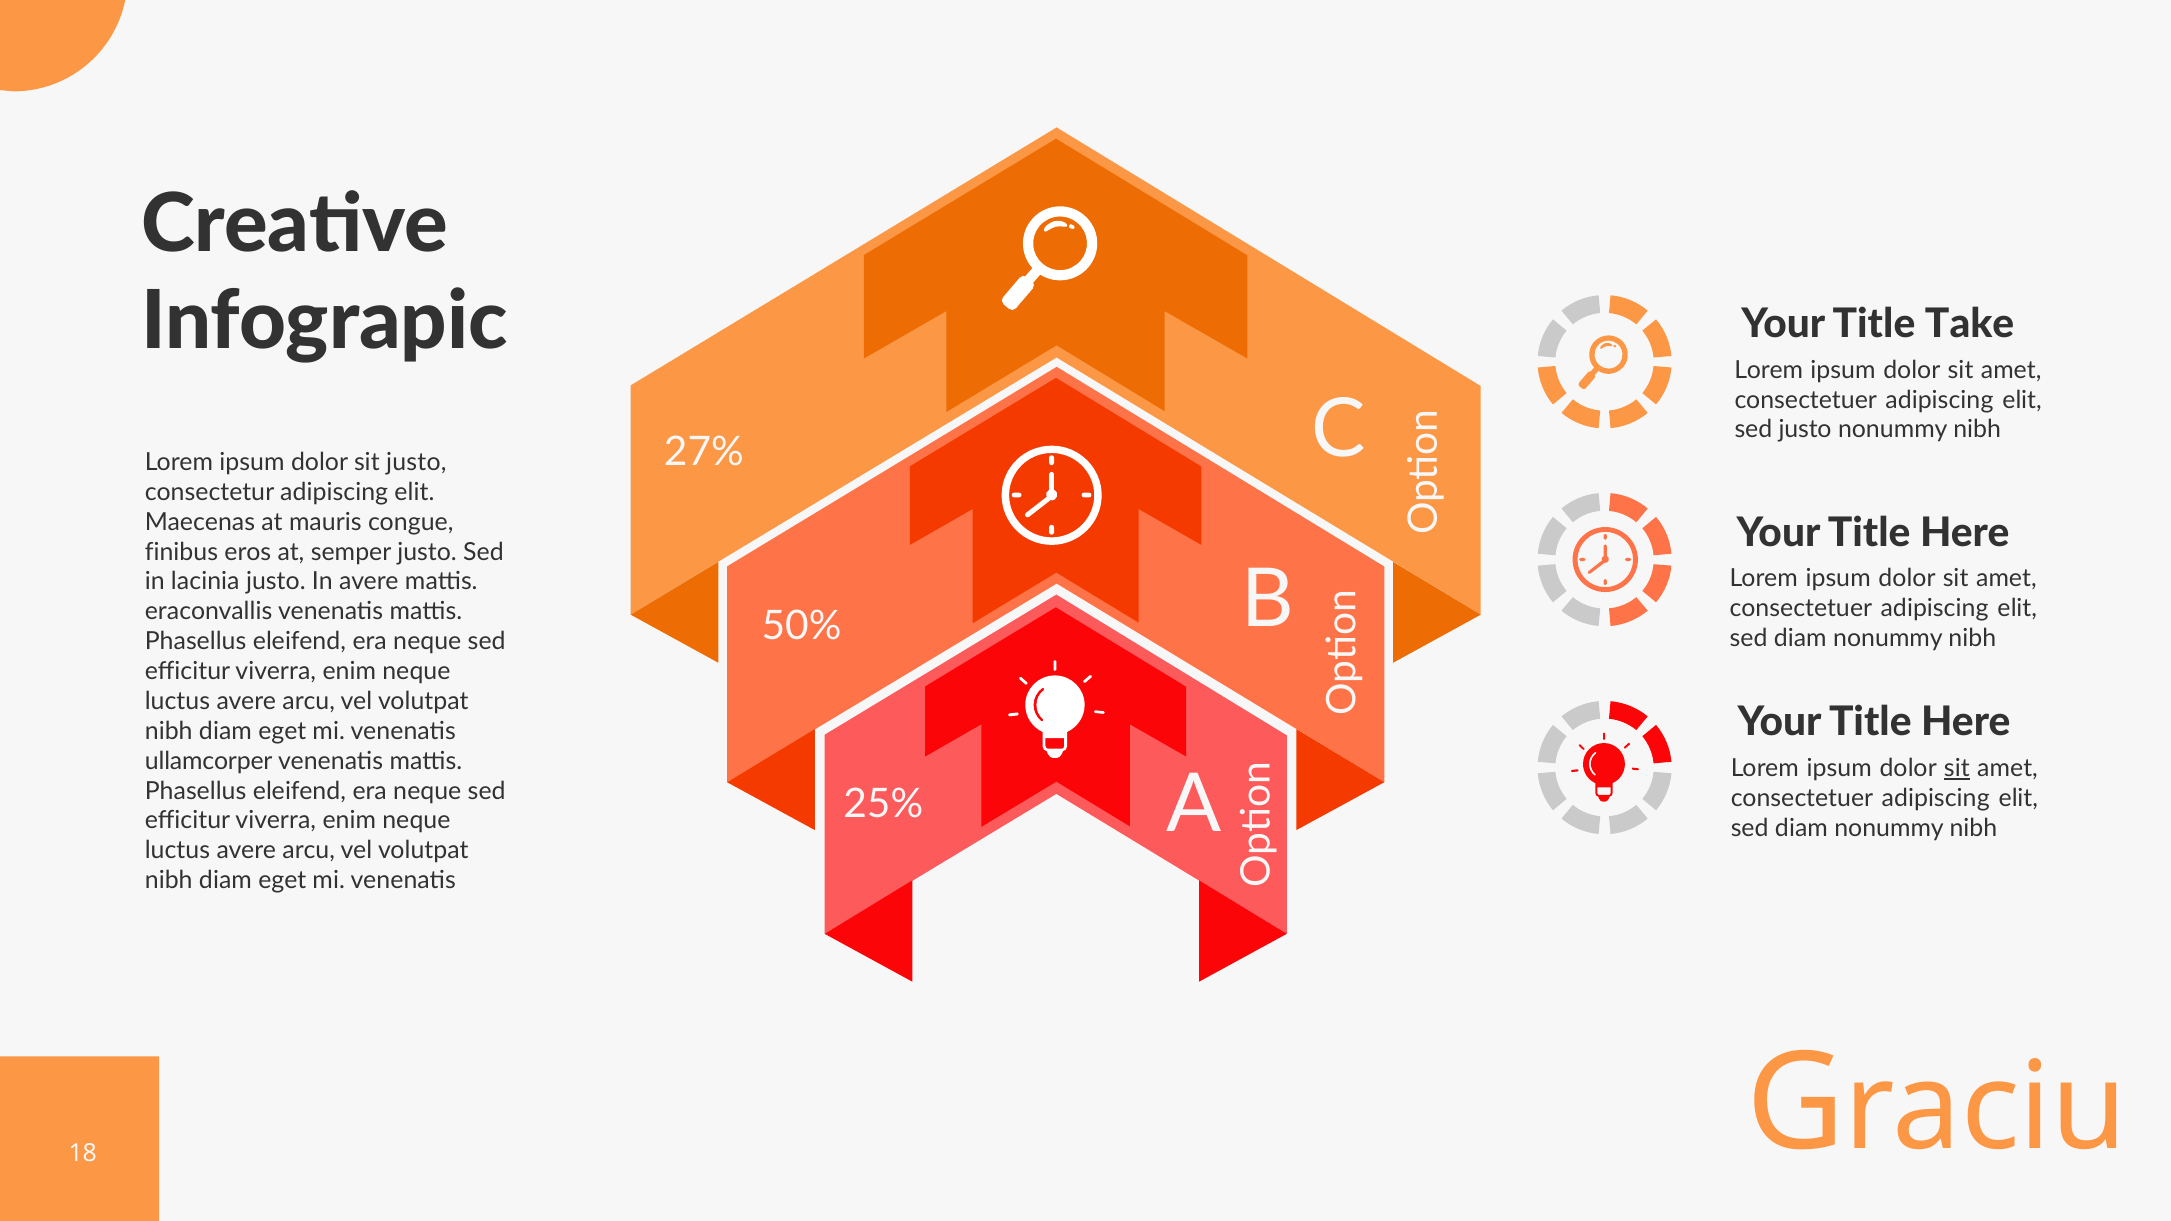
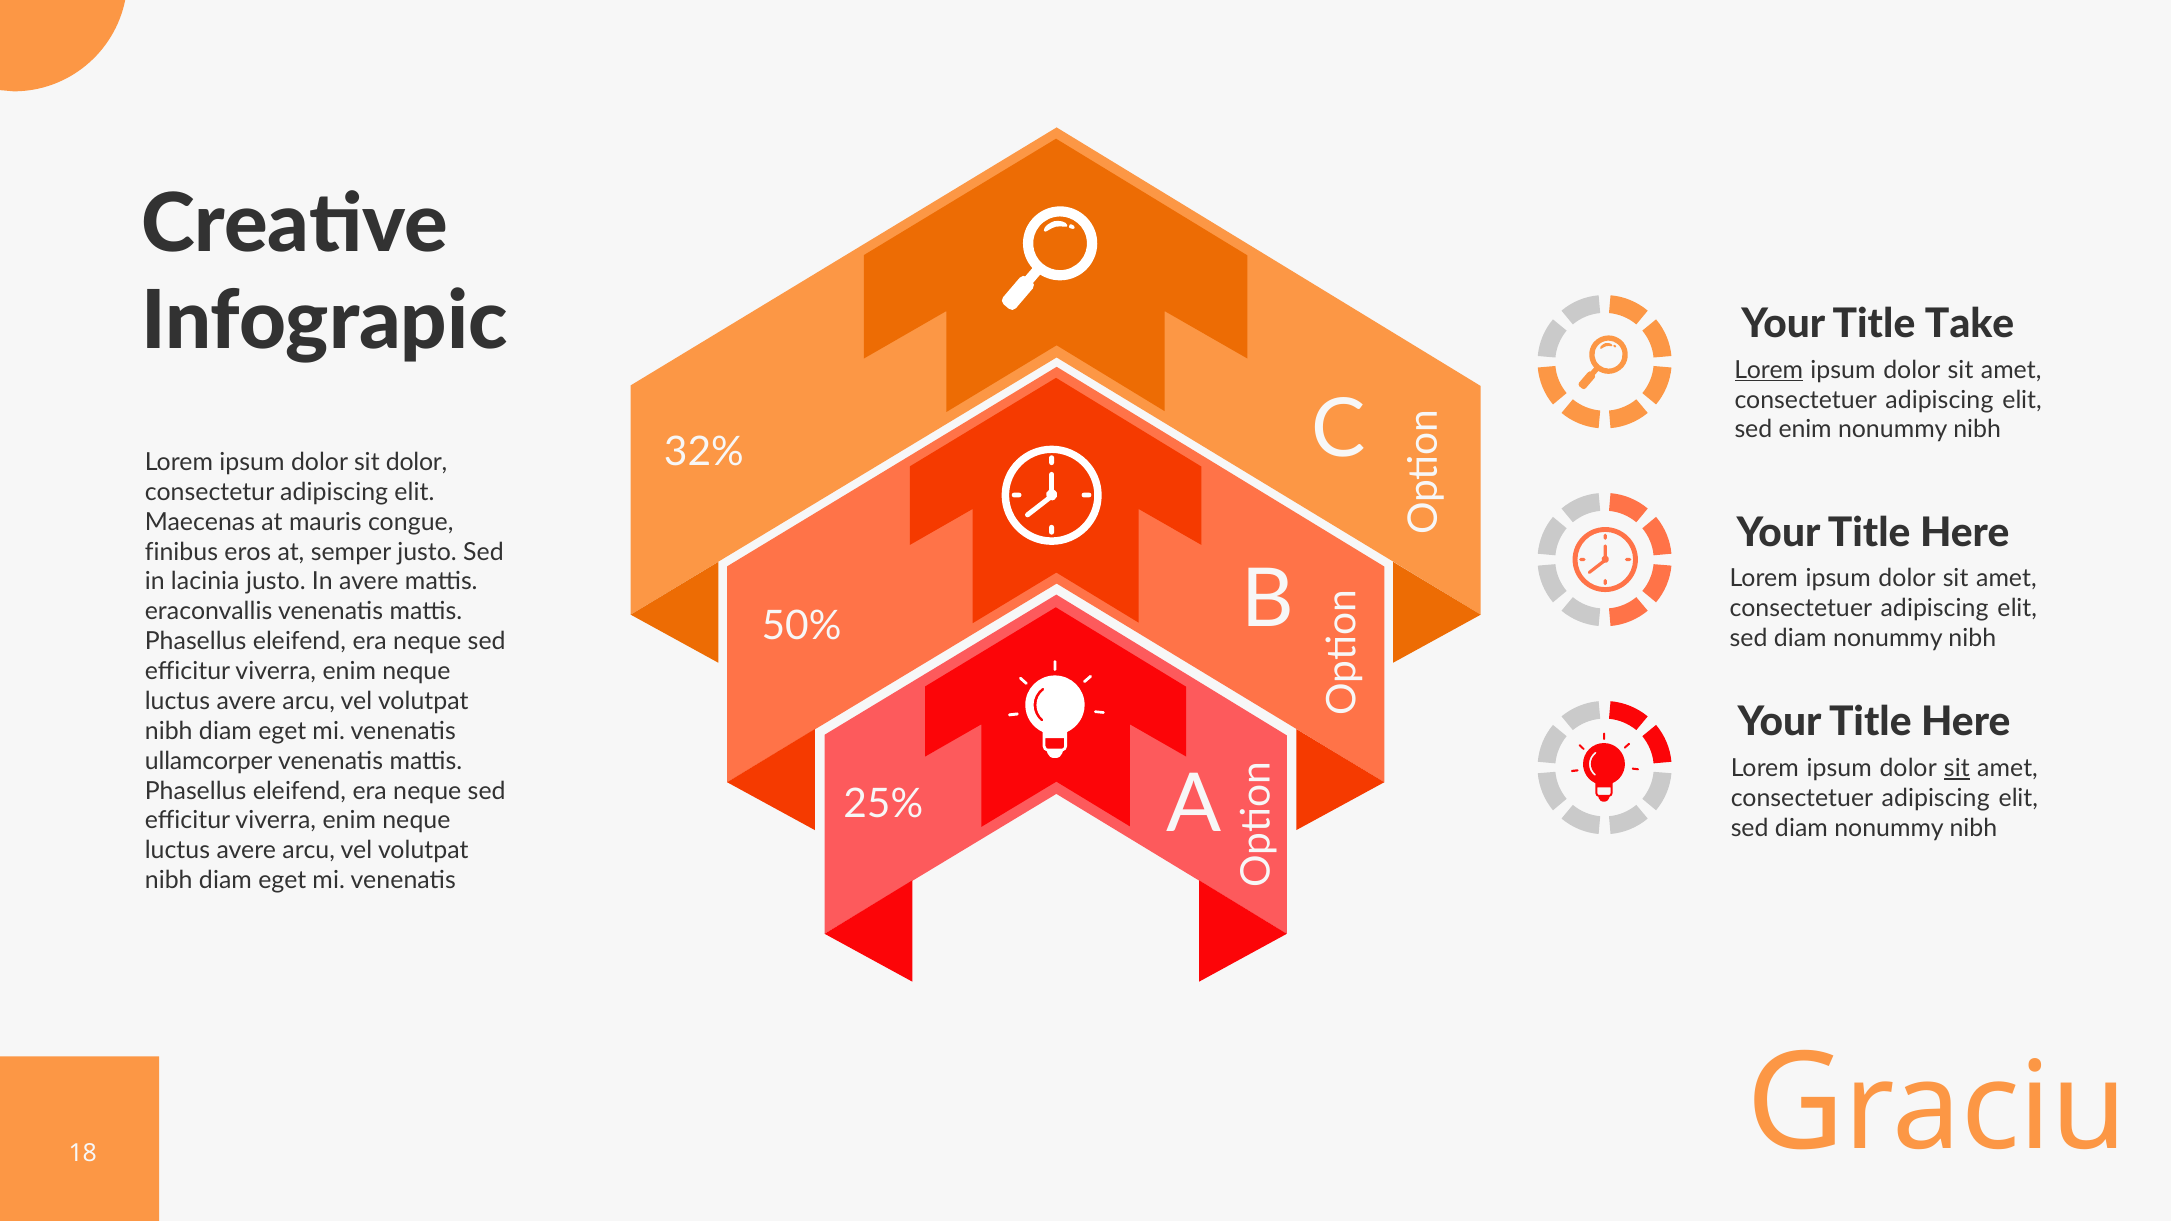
Lorem underline: none -> present (1769, 370)
sed justo: justo -> enim (1805, 430)
27%: 27% -> 32% (704, 452)
sit justo: justo -> dolor (417, 462)
